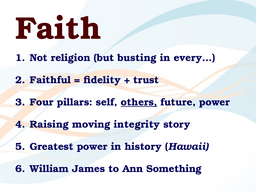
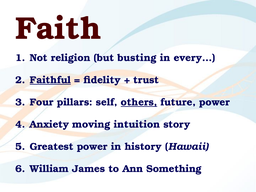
Faithful underline: none -> present (50, 80)
Raising: Raising -> Anxiety (49, 124)
integrity: integrity -> intuition (137, 124)
